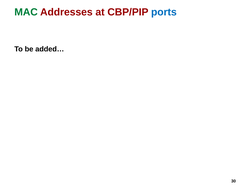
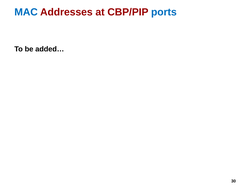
MAC colour: green -> blue (26, 12)
